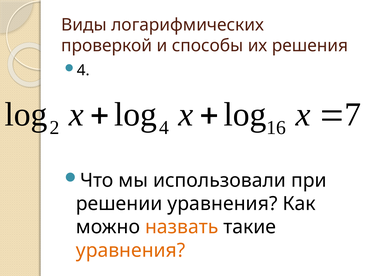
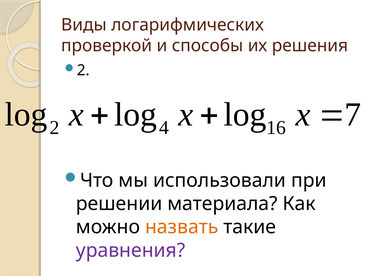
4: 4 -> 2 (83, 70)
решении уравнения: уравнения -> материала (222, 203)
уравнения colour: orange -> purple (131, 250)
